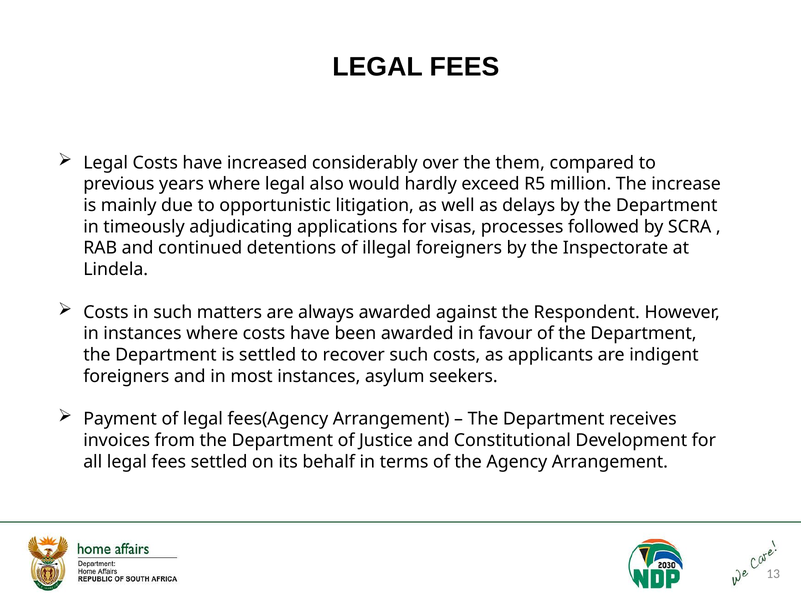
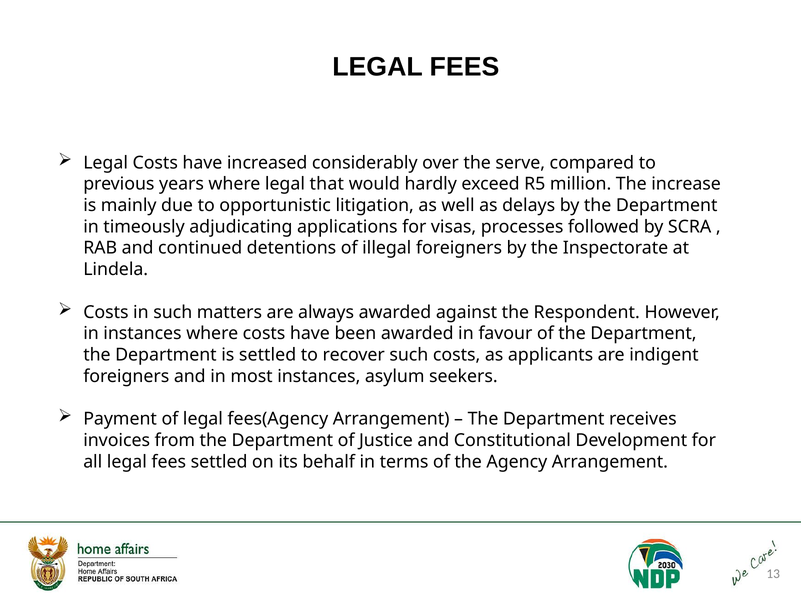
them: them -> serve (520, 163)
also: also -> that (327, 184)
